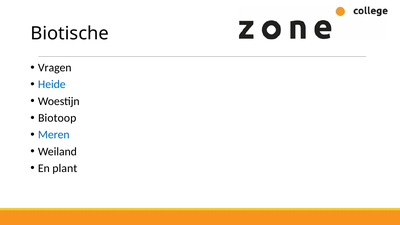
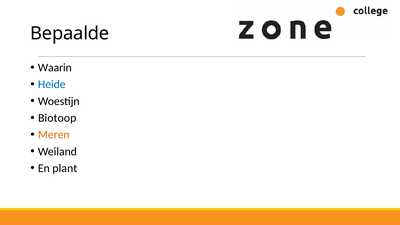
Biotische: Biotische -> Bepaalde (70, 34)
Vragen: Vragen -> Waarin (55, 68)
Meren colour: blue -> orange (54, 135)
